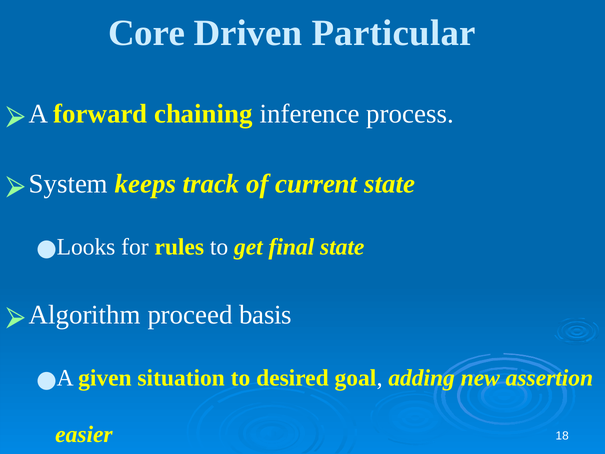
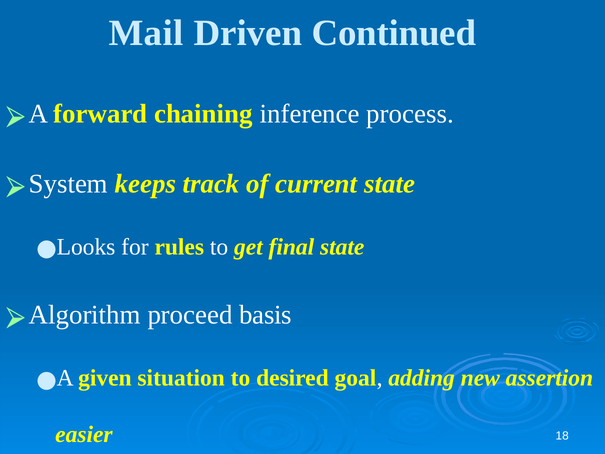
Core: Core -> Mail (146, 33)
Particular: Particular -> Continued (394, 33)
